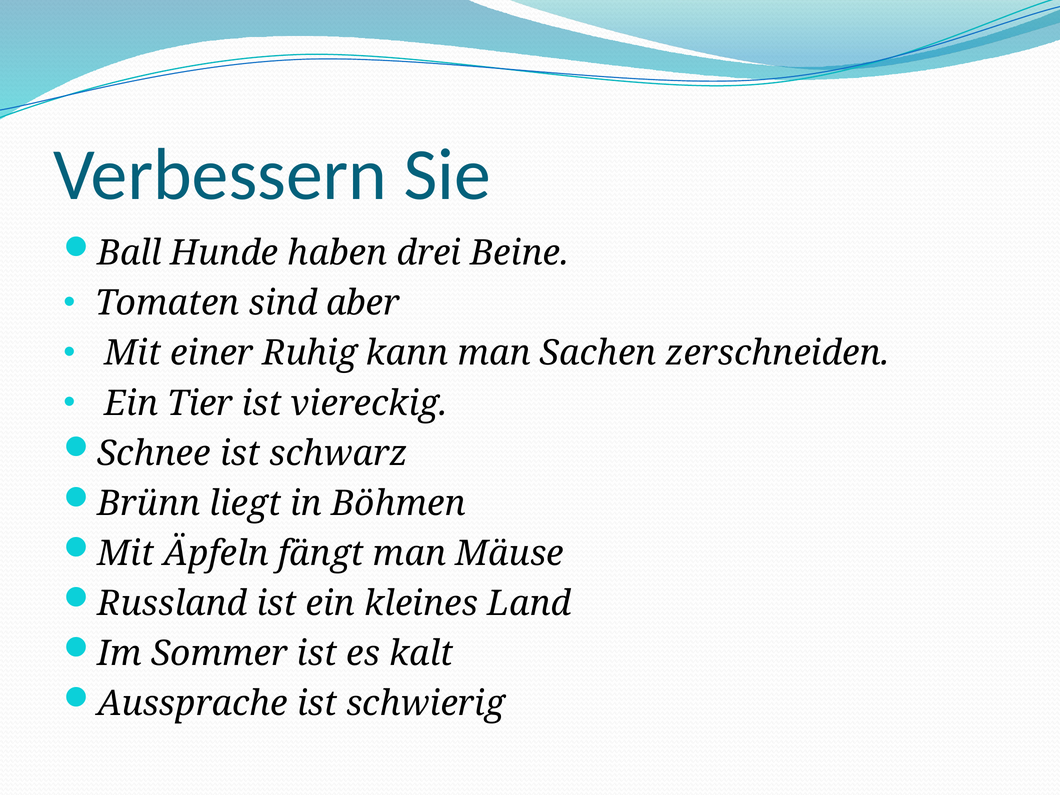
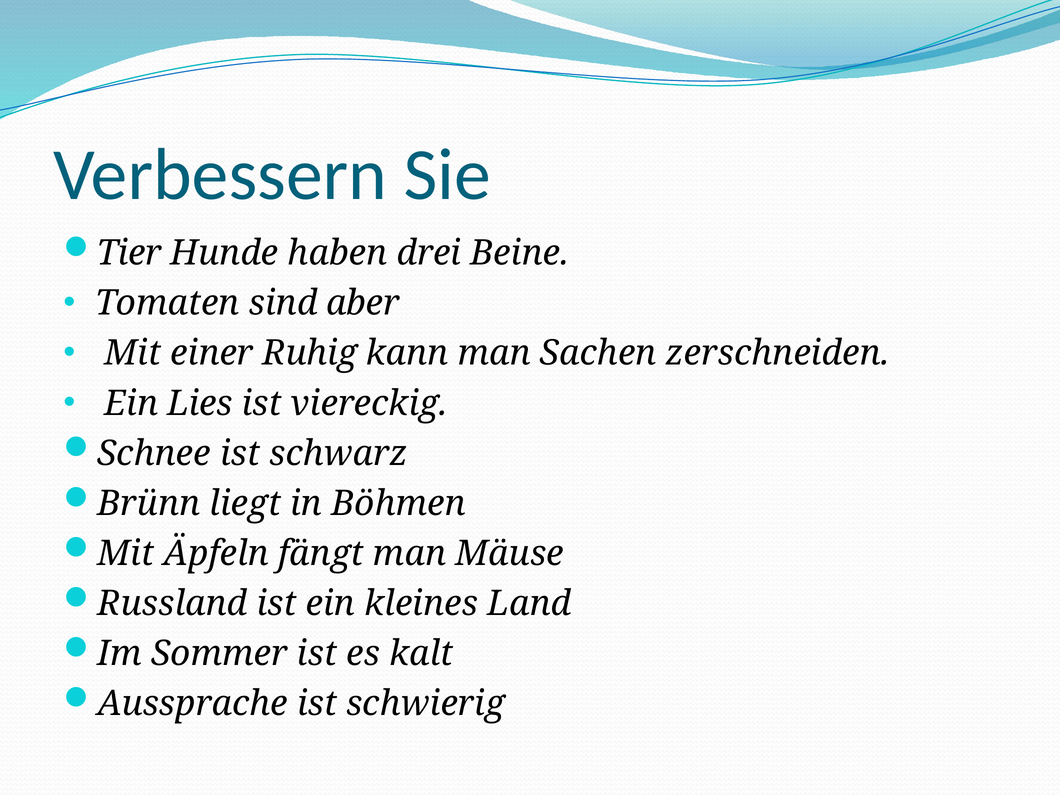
Ball: Ball -> Tier (129, 253)
Tier: Tier -> Lies (200, 403)
